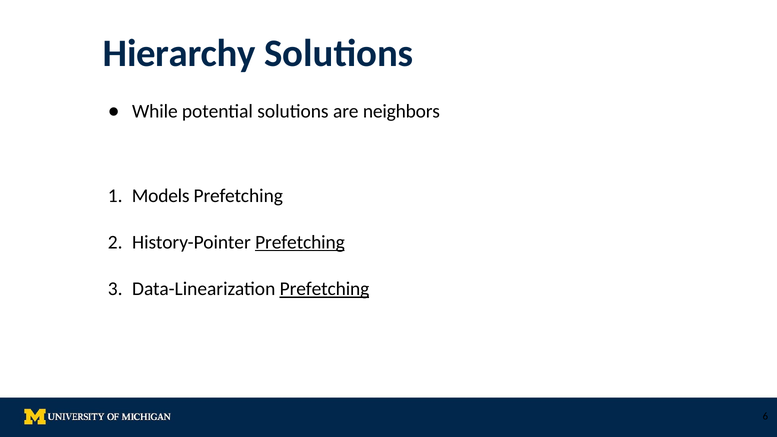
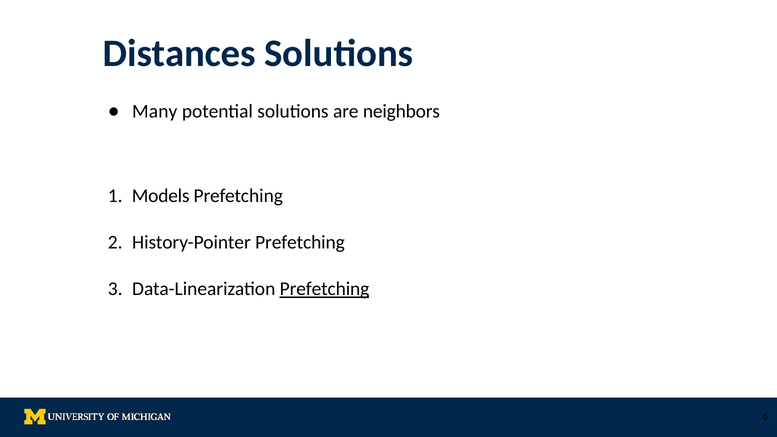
Hierarchy: Hierarchy -> Distances (179, 54)
While: While -> Many (155, 112)
Prefetching underline: present -> none (300, 242)
